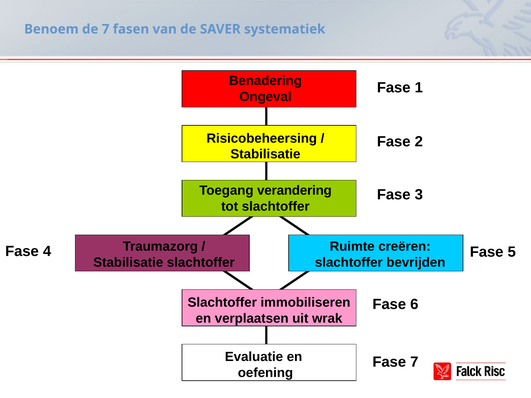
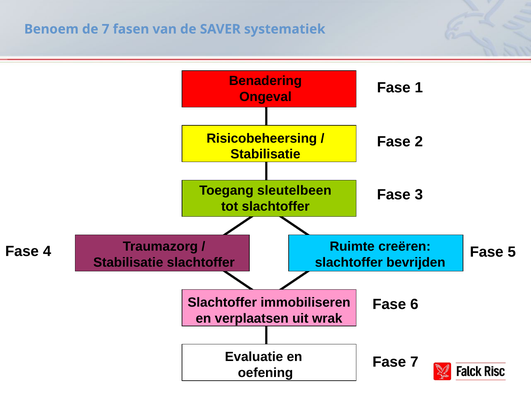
verandering: verandering -> sleutelbeen (294, 191)
